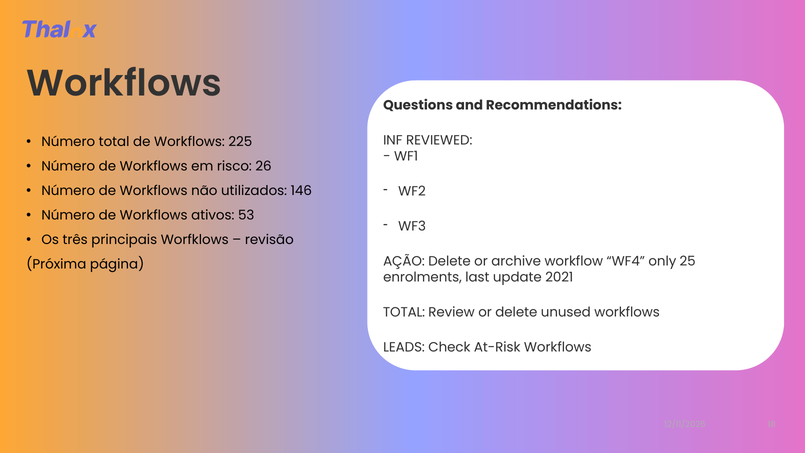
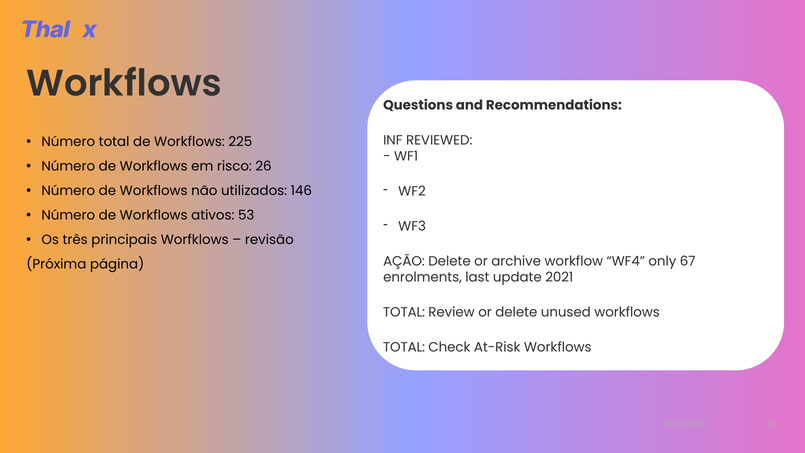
25: 25 -> 67 (688, 261)
LEADS: LEADS -> TOTAL (404, 347)
